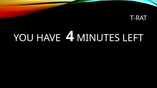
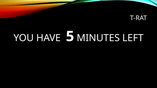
4: 4 -> 5 (70, 37)
